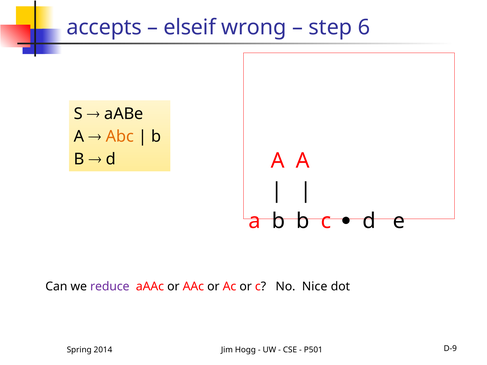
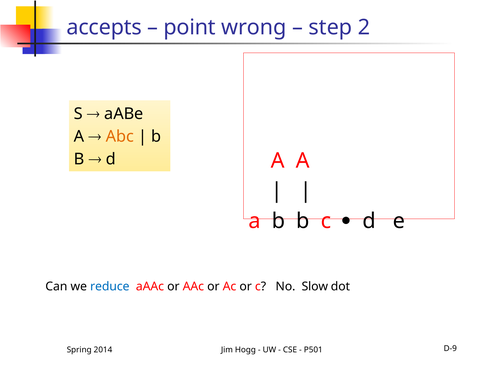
elseif: elseif -> point (190, 27)
6: 6 -> 2 (364, 27)
reduce colour: purple -> blue (110, 287)
Nice: Nice -> Slow (315, 287)
